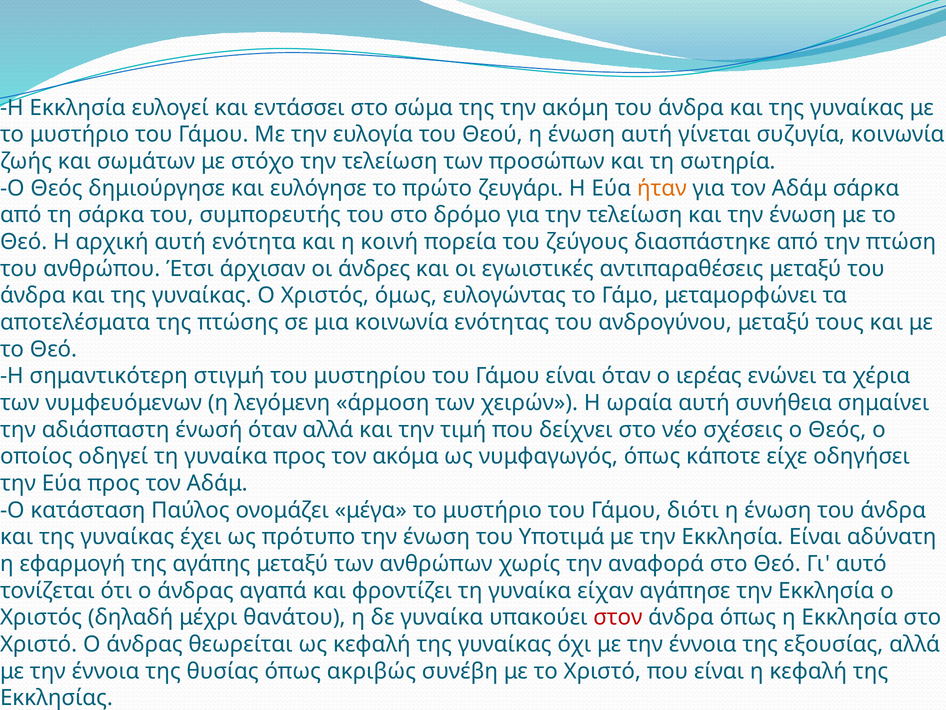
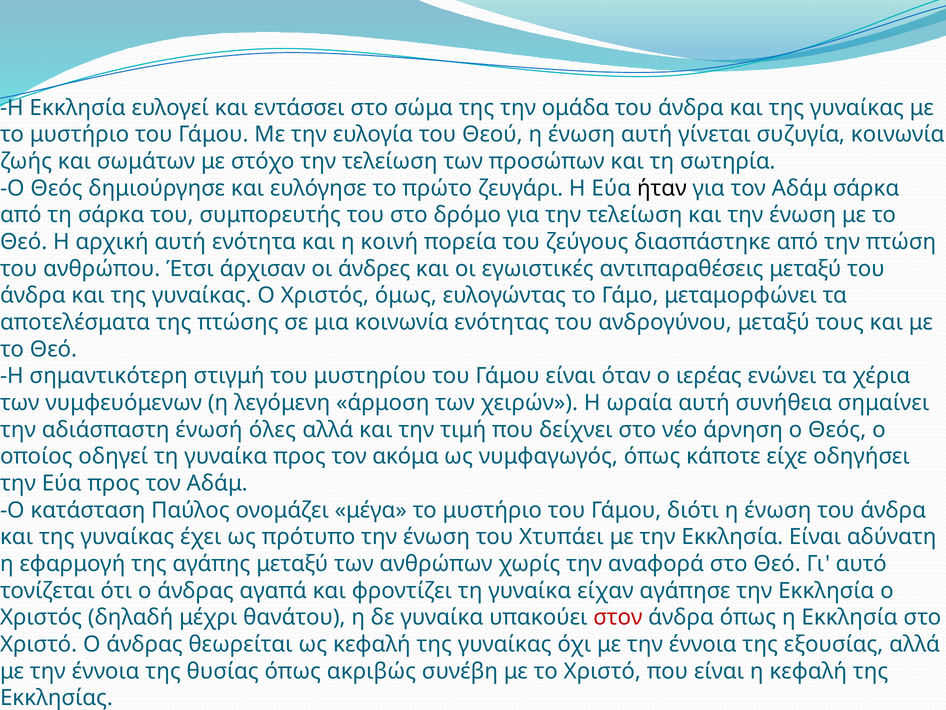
ακόμη: ακόμη -> ομάδα (576, 108)
ήταν colour: orange -> black (662, 188)
ένωσή όταν: όταν -> όλες (272, 429)
σχέσεις: σχέσεις -> άρνηση (743, 429)
Υποτιμά: Υποτιμά -> Χτυπάει (561, 537)
